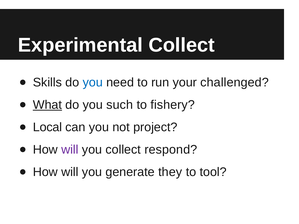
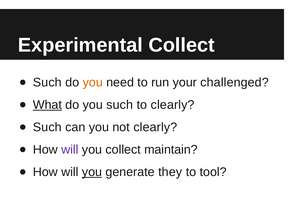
Skills: Skills -> Such (47, 82)
you colour: blue -> orange (93, 82)
to fishery: fishery -> clearly (173, 105)
Local: Local -> Such (47, 127)
not project: project -> clearly (155, 127)
respond: respond -> maintain (171, 150)
you underline: none -> present (92, 172)
